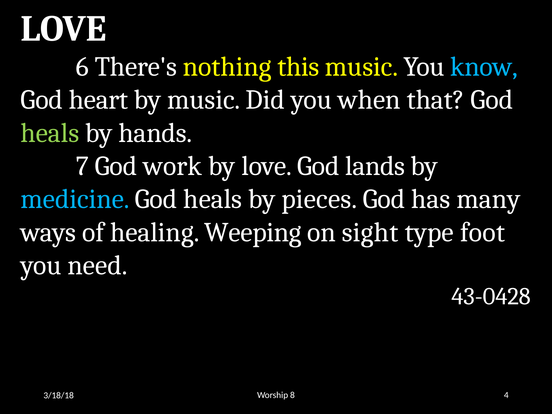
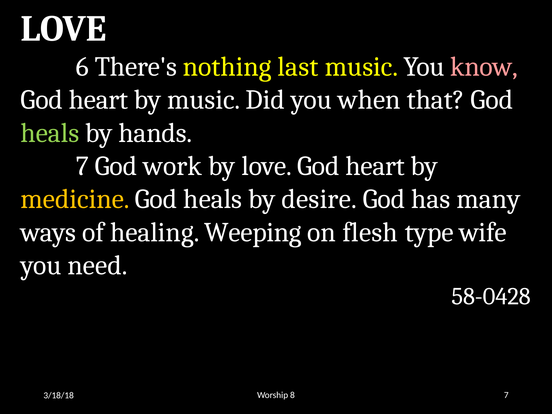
this: this -> last (298, 67)
know colour: light blue -> pink (484, 67)
love God lands: lands -> heart (375, 166)
medicine colour: light blue -> yellow (75, 199)
pieces: pieces -> desire (319, 199)
sight: sight -> flesh (370, 232)
foot: foot -> wife (483, 232)
43-0428: 43-0428 -> 58-0428 (491, 296)
8 4: 4 -> 7 (506, 395)
